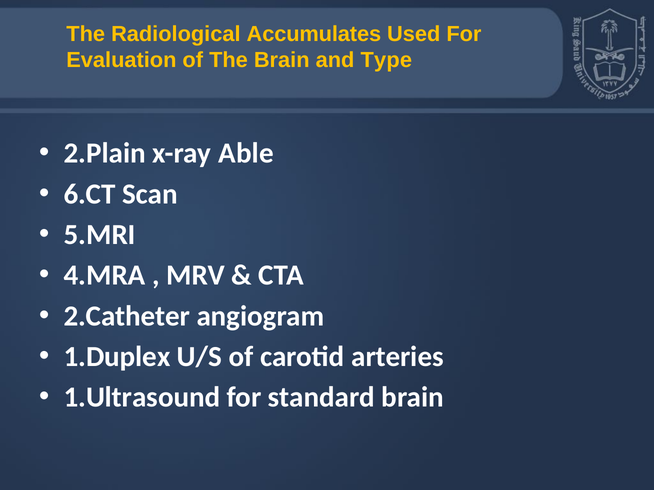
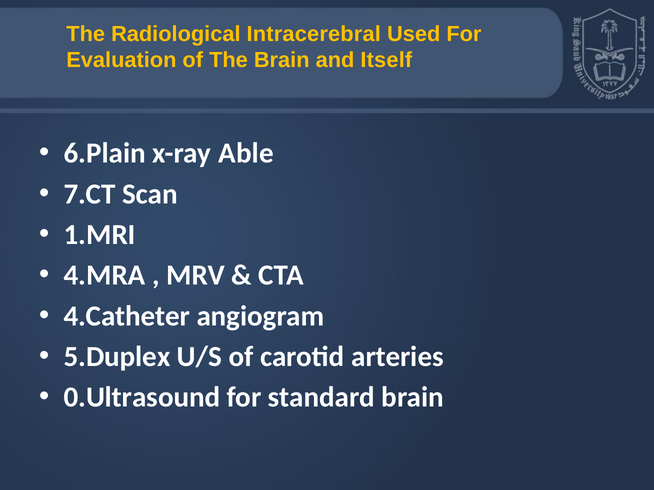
Accumulates: Accumulates -> Intracerebral (314, 34)
Type: Type -> Itself (386, 60)
2.Plain: 2.Plain -> 6.Plain (105, 153)
6.CT: 6.CT -> 7.CT (90, 194)
5.MRI: 5.MRI -> 1.MRI (100, 235)
2.Catheter: 2.Catheter -> 4.Catheter (127, 316)
1.Duplex: 1.Duplex -> 5.Duplex (117, 357)
1.Ultrasound: 1.Ultrasound -> 0.Ultrasound (142, 398)
